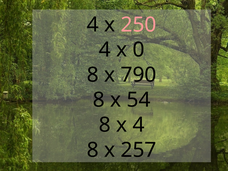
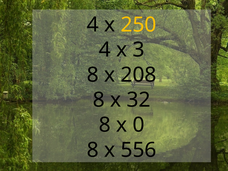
250 colour: pink -> yellow (139, 25)
0: 0 -> 3 (139, 50)
790: 790 -> 208 (139, 75)
54: 54 -> 32 (139, 100)
x 4: 4 -> 0 (139, 125)
257: 257 -> 556 (139, 150)
